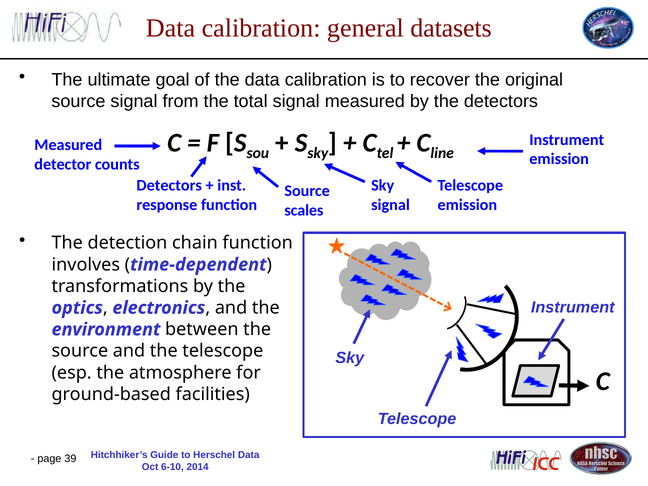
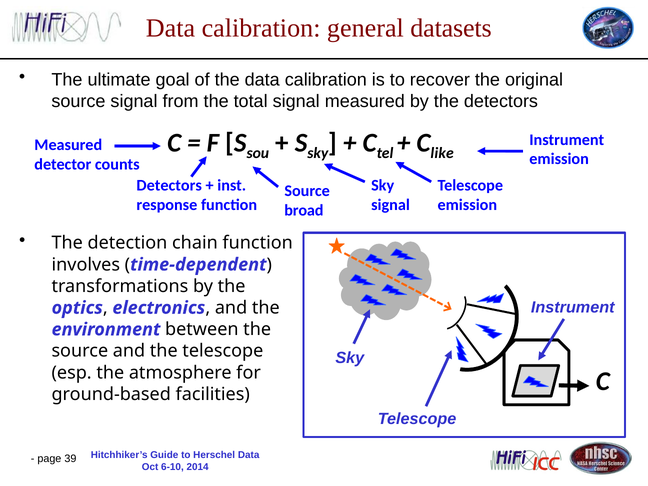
line: line -> like (442, 153)
scales: scales -> broad (304, 210)
